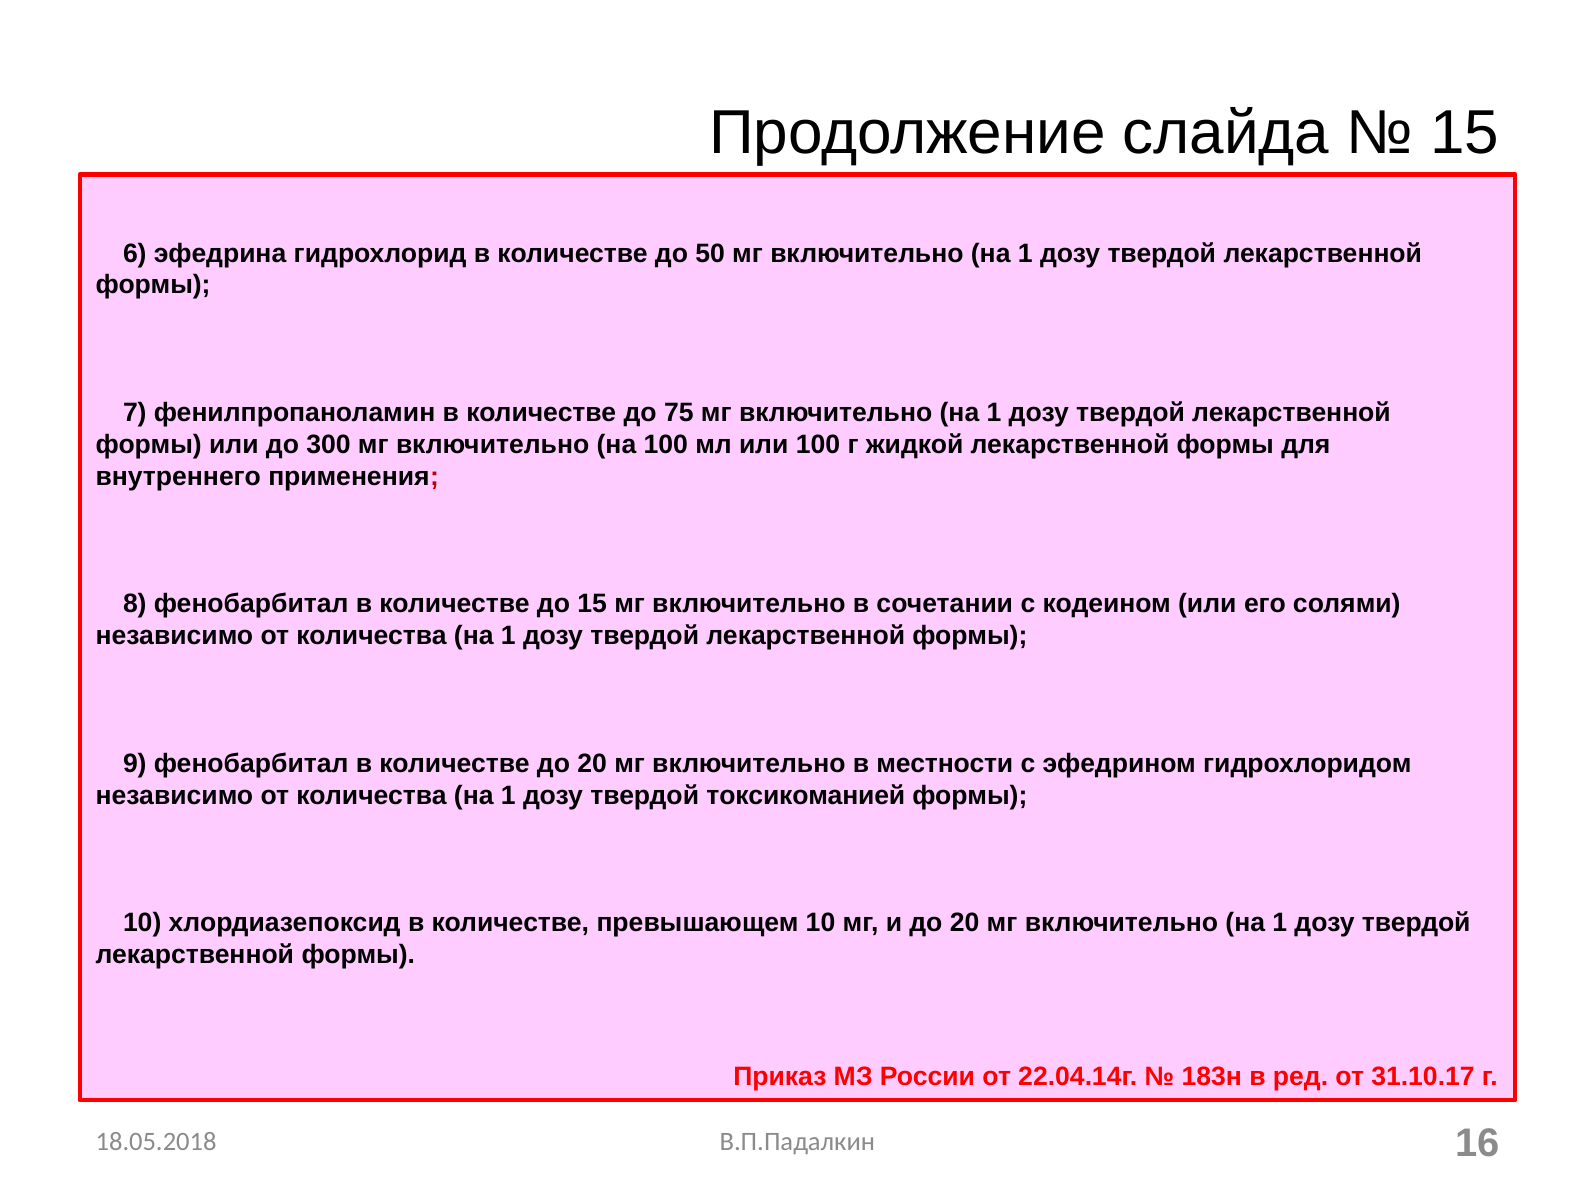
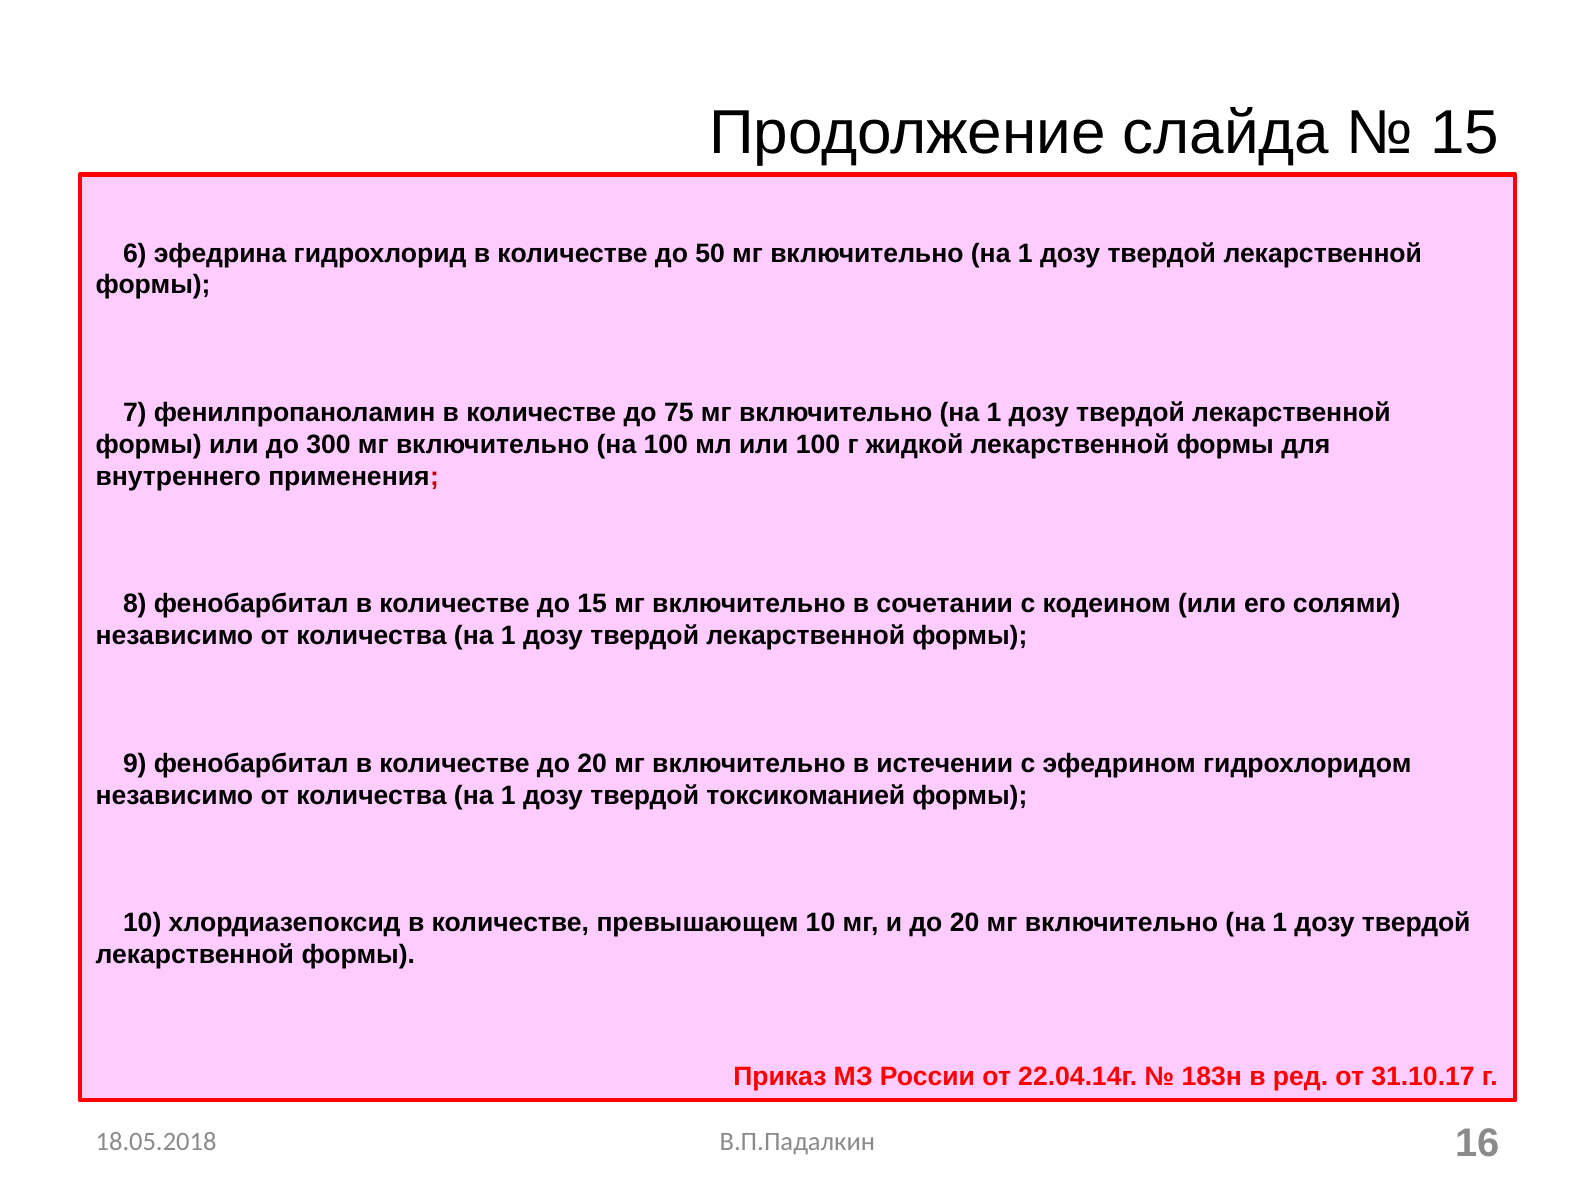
местности: местности -> истечении (945, 764)
